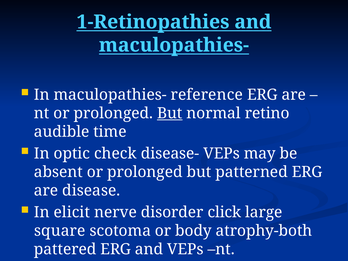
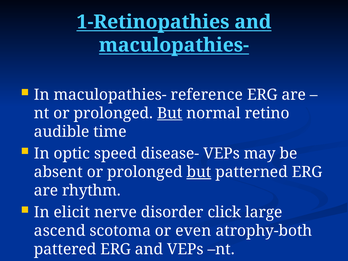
check: check -> speed (115, 153)
but underline: none -> present (199, 172)
disease: disease -> rhythm (91, 191)
square: square -> ascend (60, 231)
body: body -> even (193, 231)
